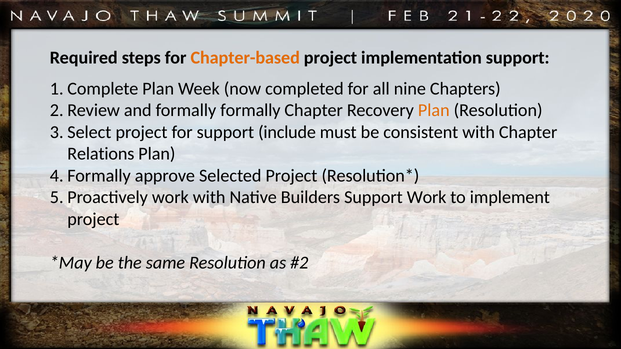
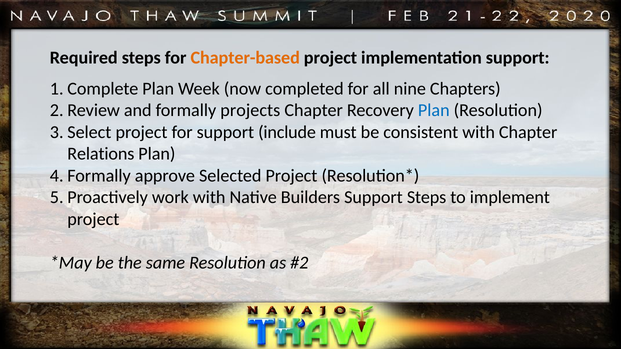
formally formally: formally -> projects (250, 111)
Plan colour: orange -> blue (434, 111)
Support Work: Work -> Steps (427, 198)
